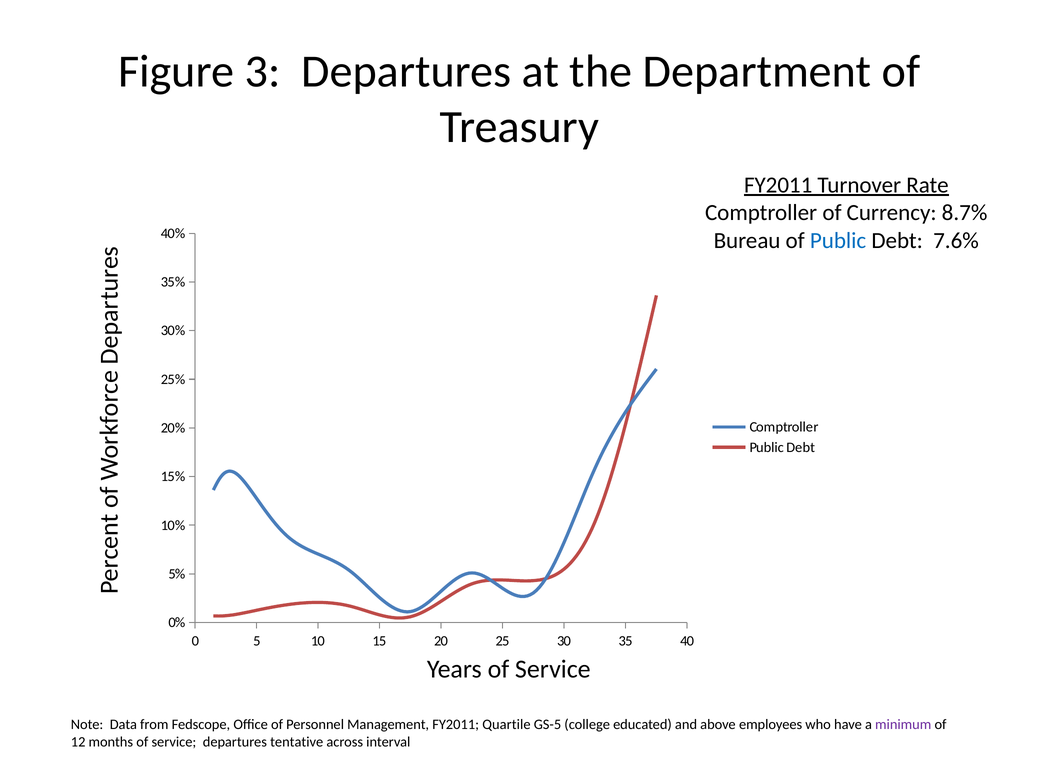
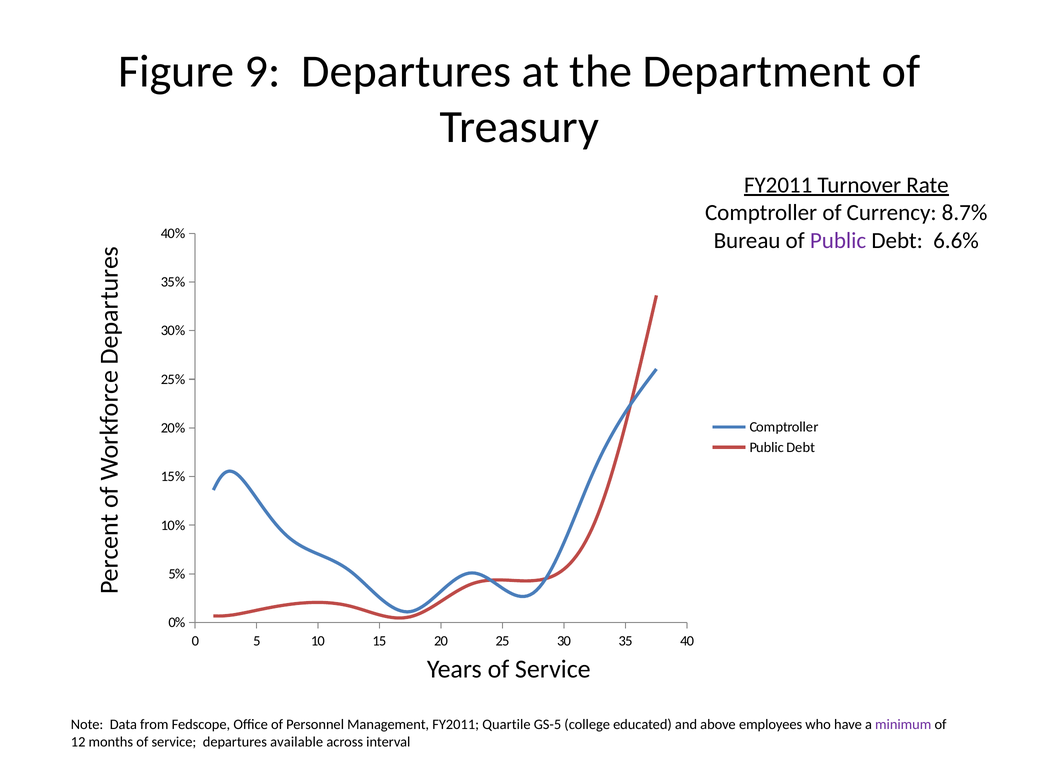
3: 3 -> 9 (263, 72)
Public colour: blue -> purple (838, 240)
7.6%: 7.6% -> 6.6% (956, 240)
tentative: tentative -> available (297, 742)
